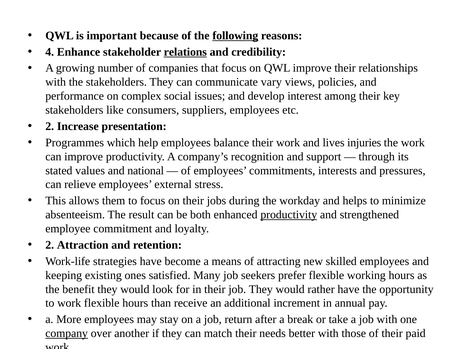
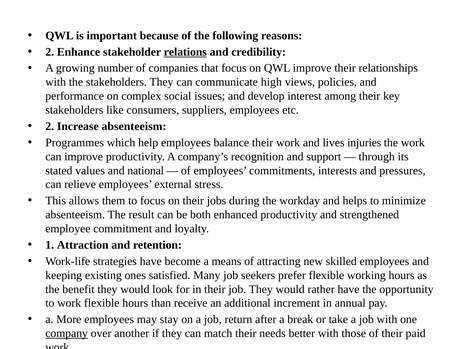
following underline: present -> none (235, 36)
4: 4 -> 2 (50, 52)
vary: vary -> high (271, 82)
Increase presentation: presentation -> absenteeism (134, 126)
productivity underline: present -> none (289, 215)
2: 2 -> 1 (50, 245)
